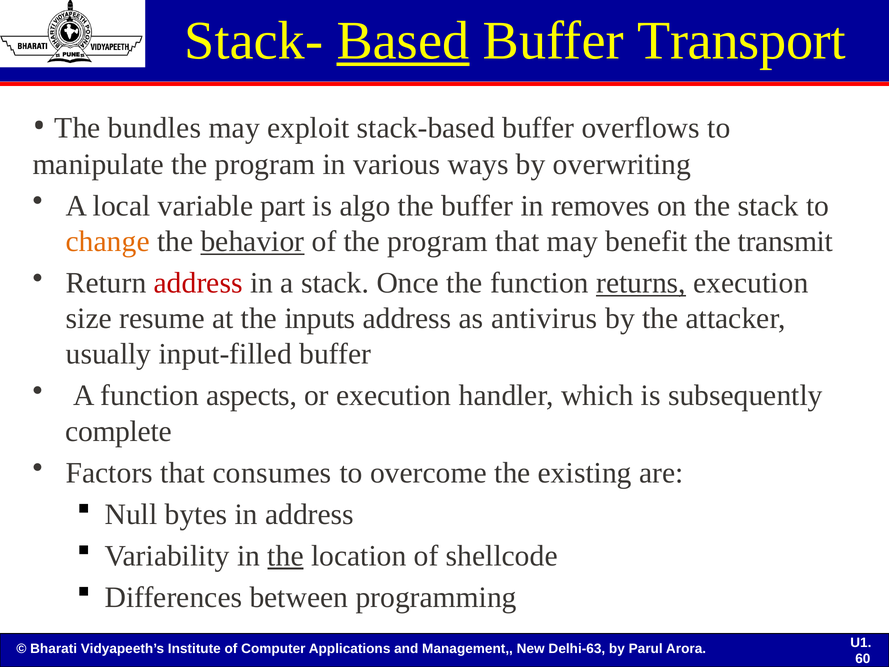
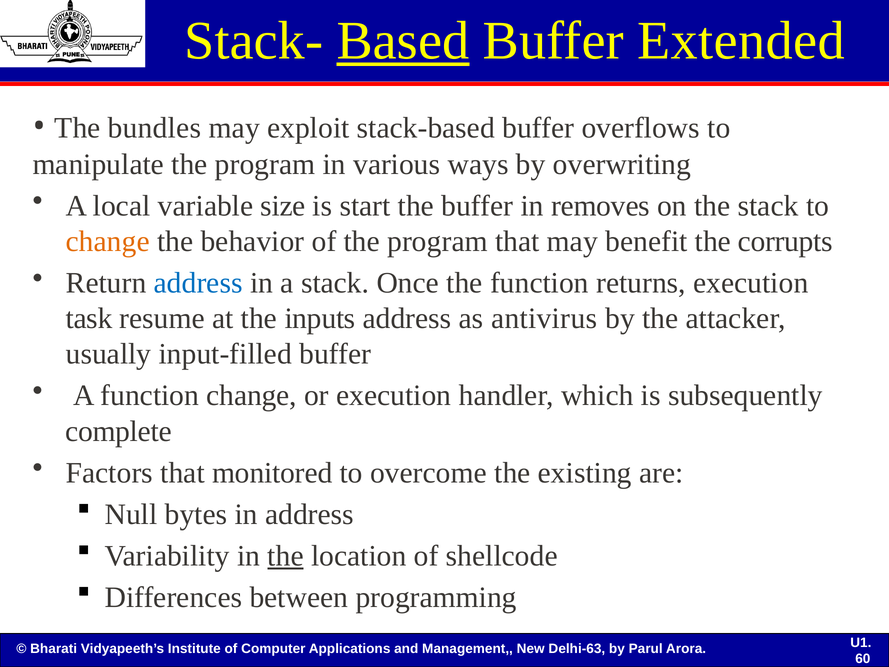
Transport: Transport -> Extended (741, 41)
part: part -> size (283, 206)
algo: algo -> start (365, 206)
behavior underline: present -> none (252, 241)
transmit: transmit -> corrupts (785, 241)
address colour: red -> blue (198, 283)
returns underline: present -> none (641, 283)
size: size -> task (89, 319)
function aspects: aspects -> change (252, 396)
consumes: consumes -> monitored (272, 473)
